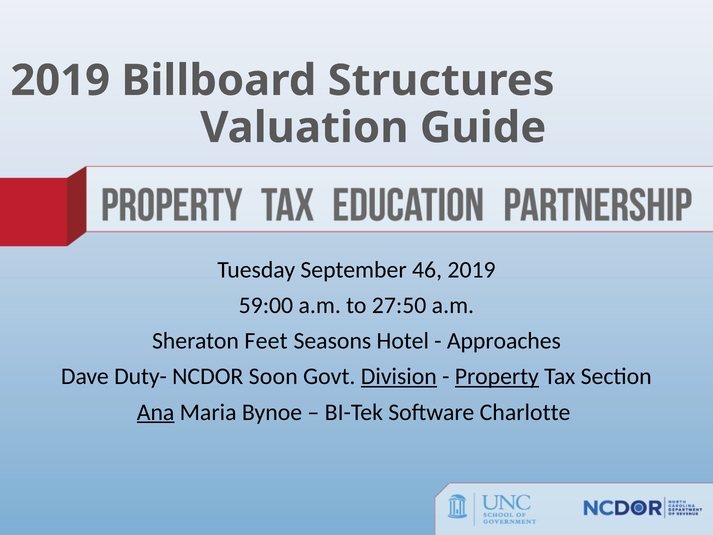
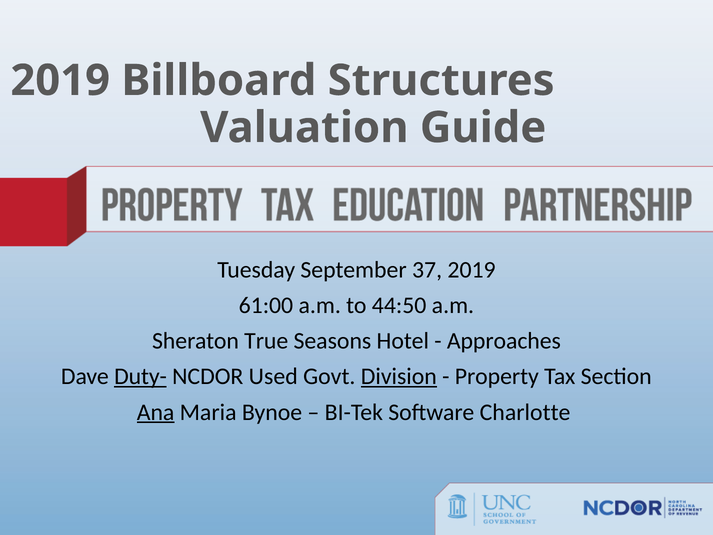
46: 46 -> 37 (427, 270)
59:00: 59:00 -> 61:00 (266, 305)
27:50: 27:50 -> 44:50 (399, 305)
Feet: Feet -> True (266, 341)
Duty- underline: none -> present (141, 376)
Soon: Soon -> Used (273, 376)
Property underline: present -> none (497, 376)
